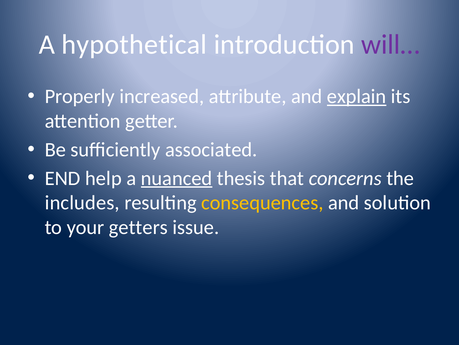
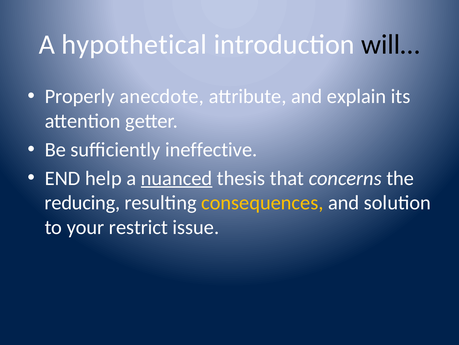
will… colour: purple -> black (390, 44)
increased: increased -> anecdote (162, 96)
explain underline: present -> none (357, 96)
associated: associated -> ineffective (211, 149)
includes: includes -> reducing (82, 202)
getters: getters -> restrict (138, 227)
